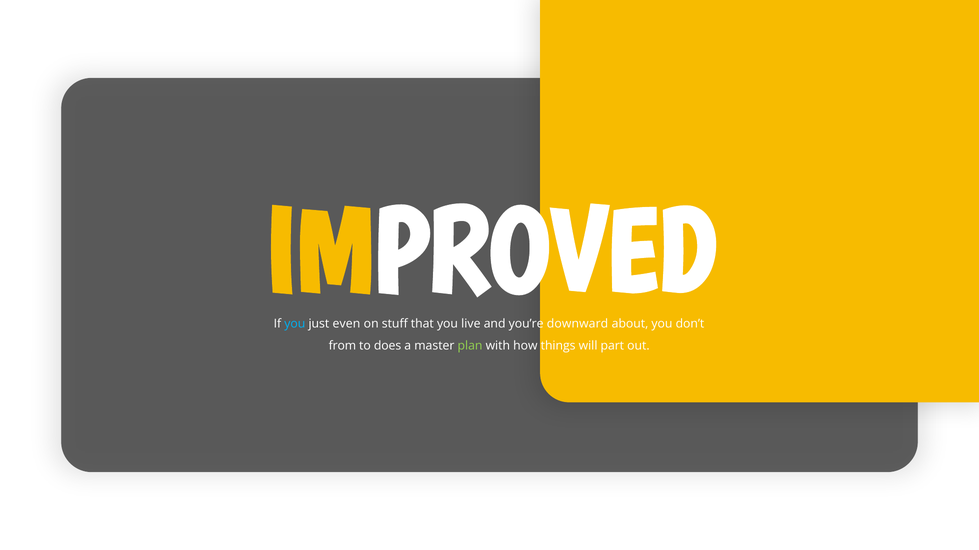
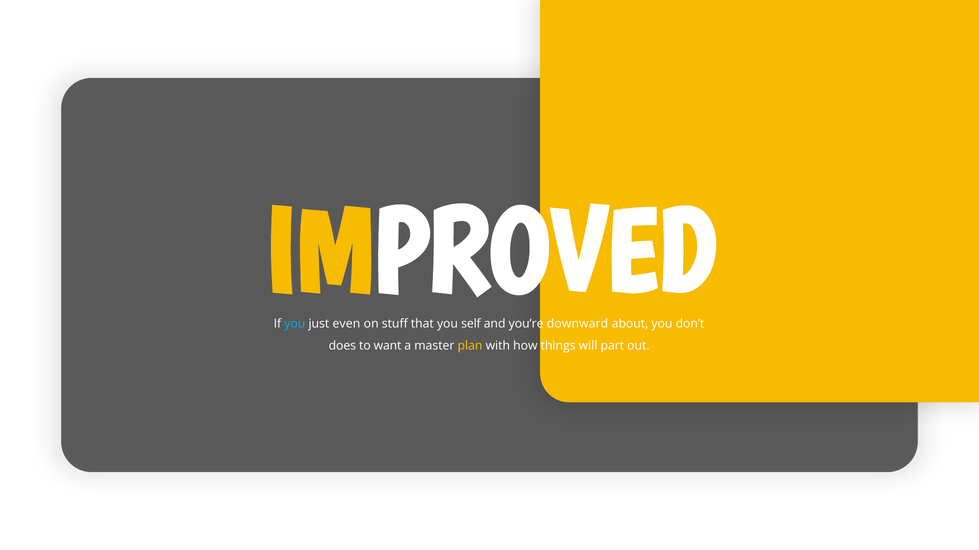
live: live -> self (471, 324)
from: from -> does (342, 346)
does: does -> want (388, 346)
plan colour: light green -> yellow (470, 346)
